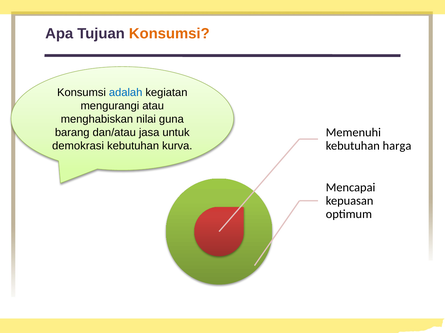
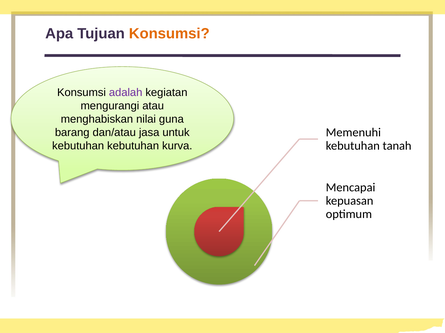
adalah colour: blue -> purple (126, 93)
harga: harga -> tanah (397, 146)
demokrasi: demokrasi -> kebutuhan (78, 146)
